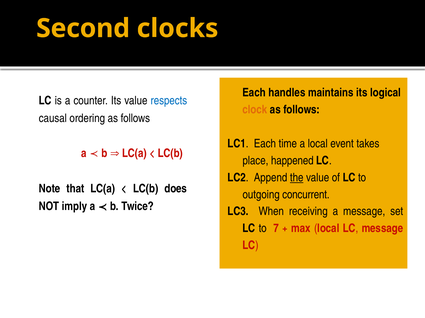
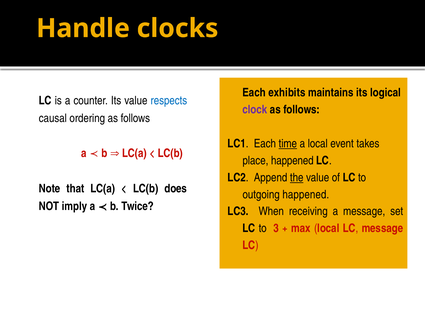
Second: Second -> Handle (83, 28)
handles: handles -> exhibits (287, 93)
clock colour: orange -> purple (255, 110)
time underline: none -> present (288, 144)
outgoing concurrent: concurrent -> happened (306, 195)
7: 7 -> 3 (276, 229)
